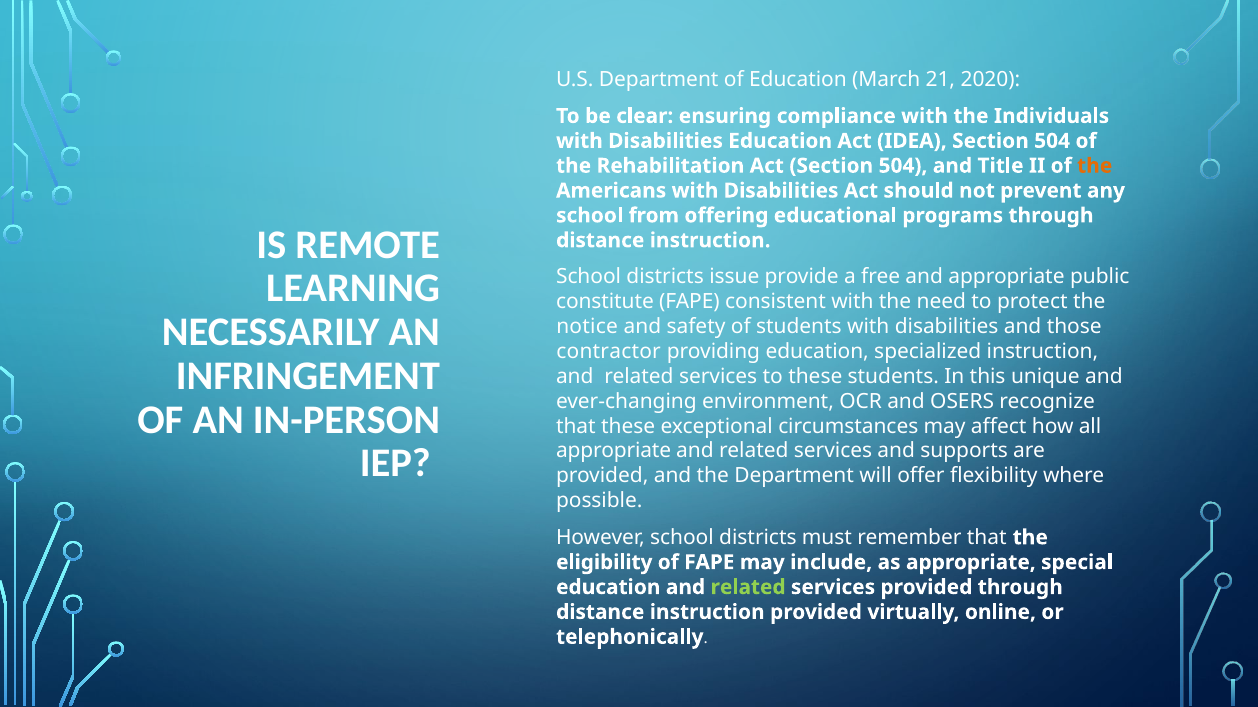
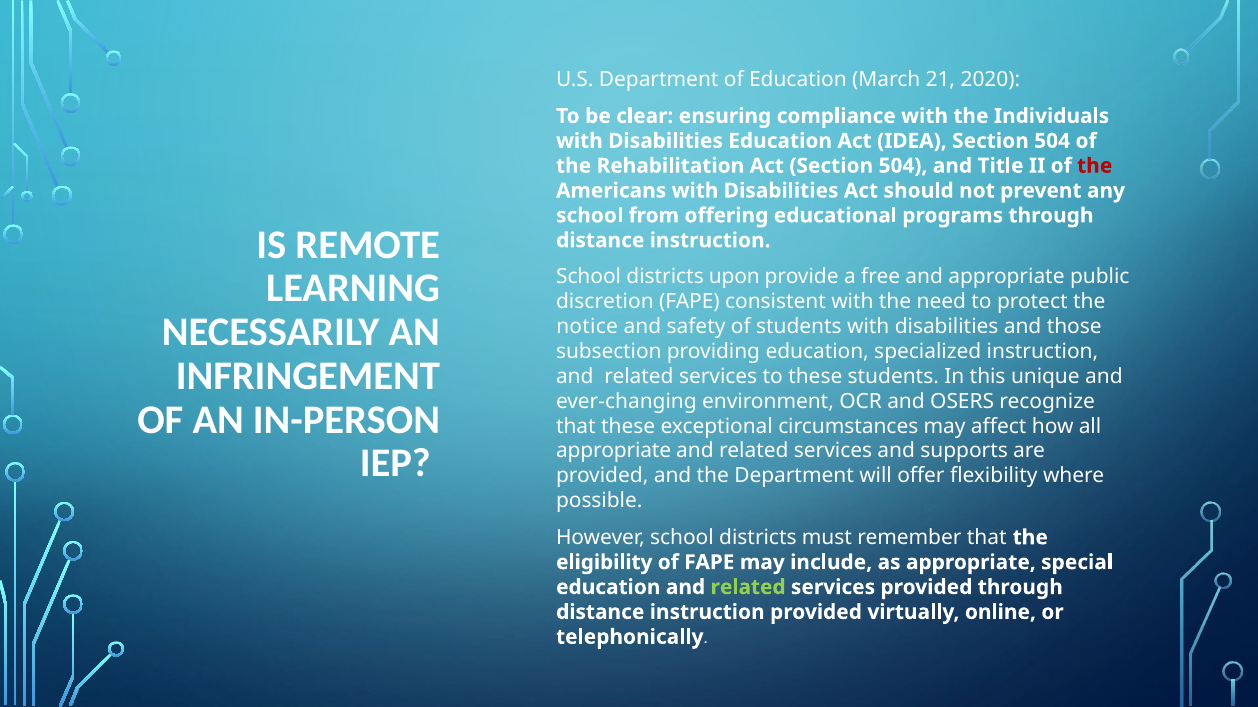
the colour: orange -> red (1095, 166)
issue: issue -> upon (734, 277)
constitute: constitute -> discretion (605, 302)
contractor: contractor -> subsection (609, 352)
